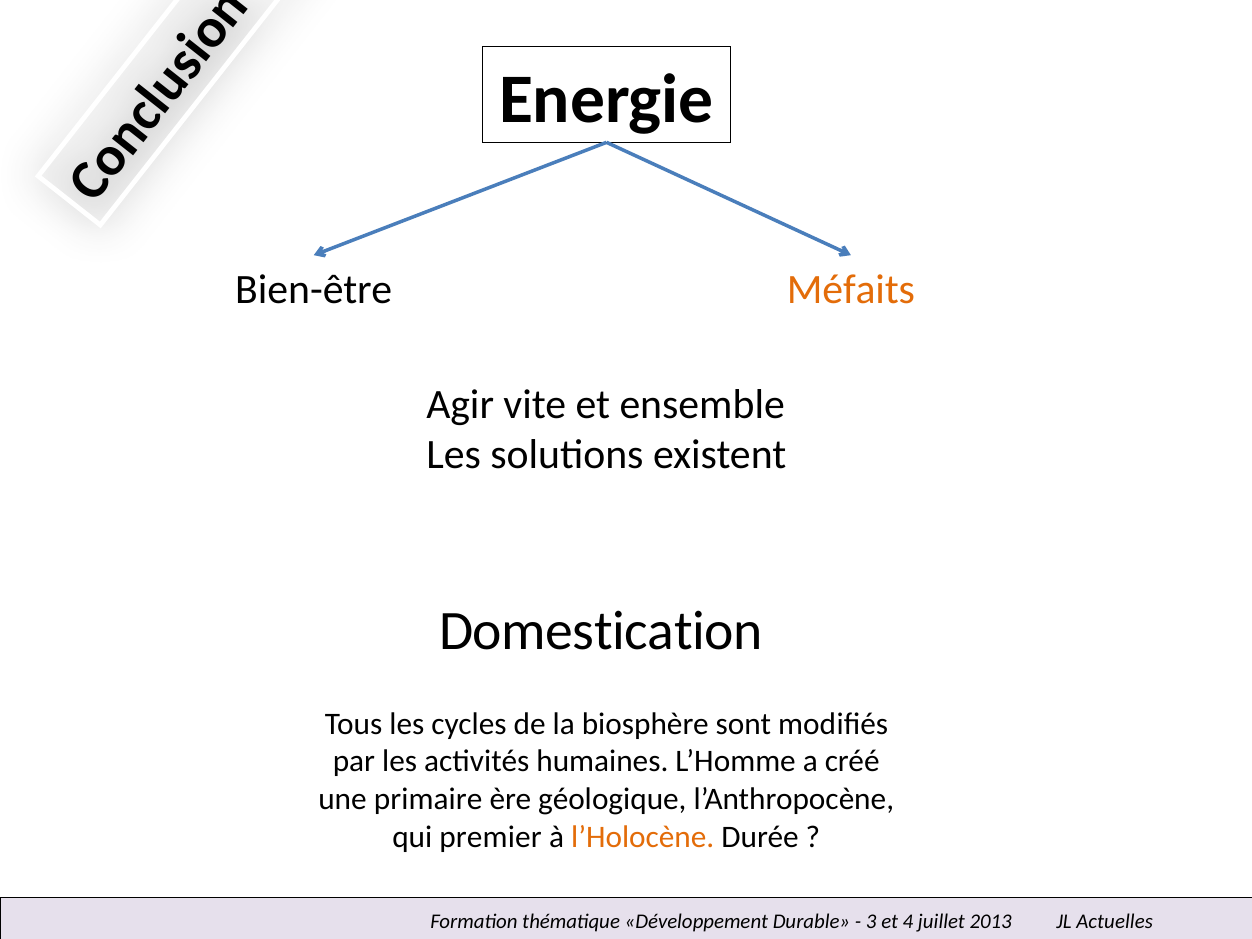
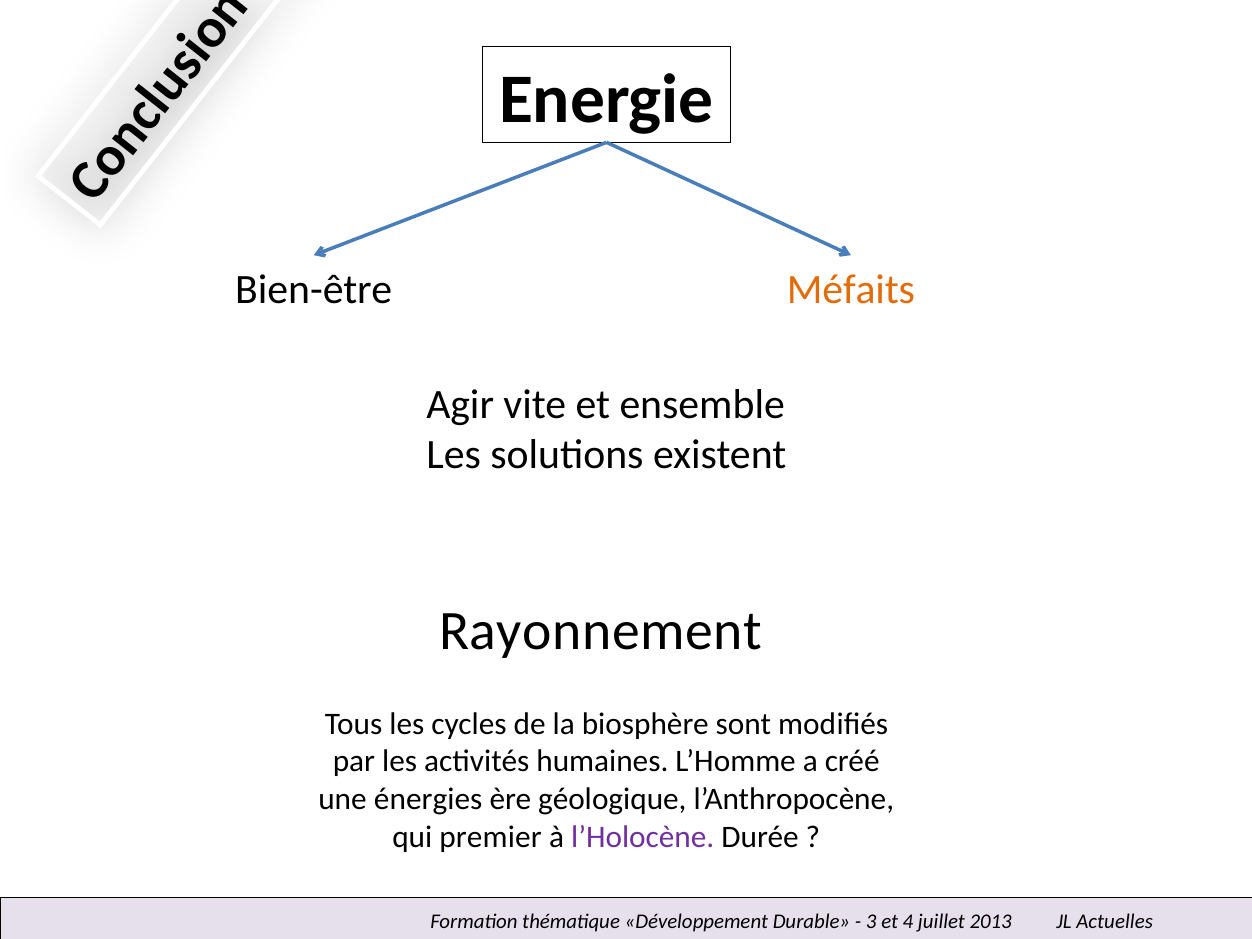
Domestication: Domestication -> Rayonnement (600, 631)
primaire: primaire -> énergies (428, 799)
l’Holocène colour: orange -> purple (643, 837)
